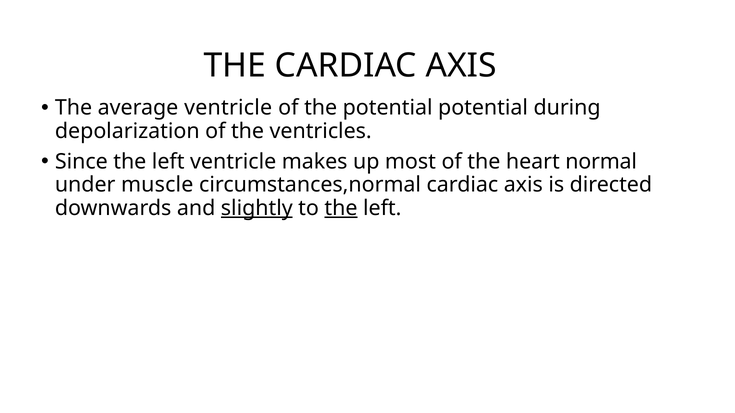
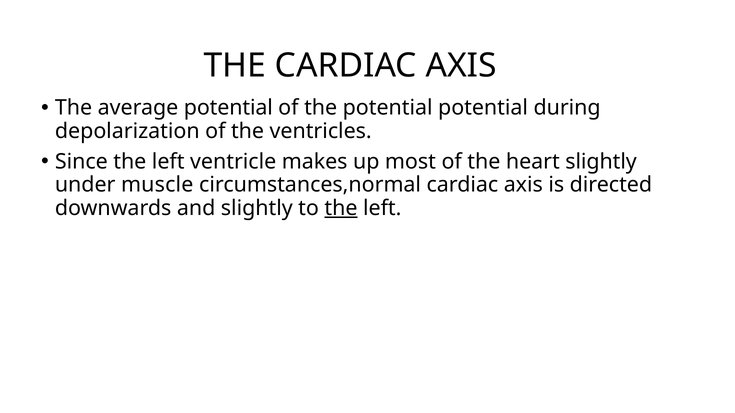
average ventricle: ventricle -> potential (228, 108)
heart normal: normal -> slightly (601, 162)
slightly underline: present -> none (257, 208)
